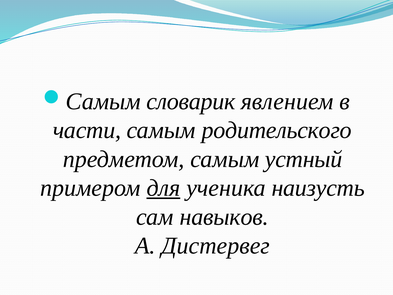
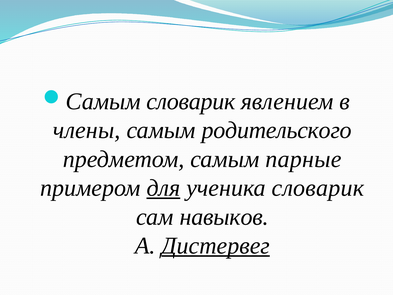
части: части -> члены (87, 130)
устный: устный -> парные (303, 159)
ученика наизусть: наизусть -> словарик (318, 188)
Дистервег underline: none -> present (216, 246)
